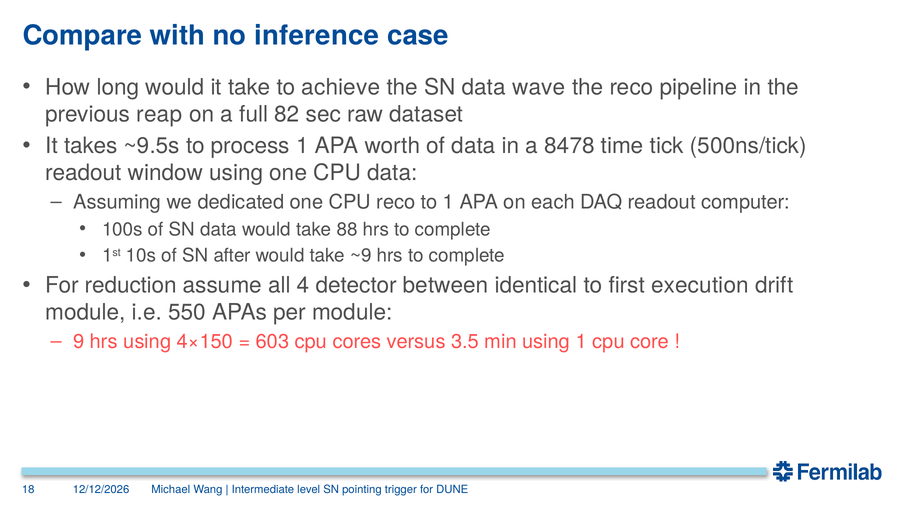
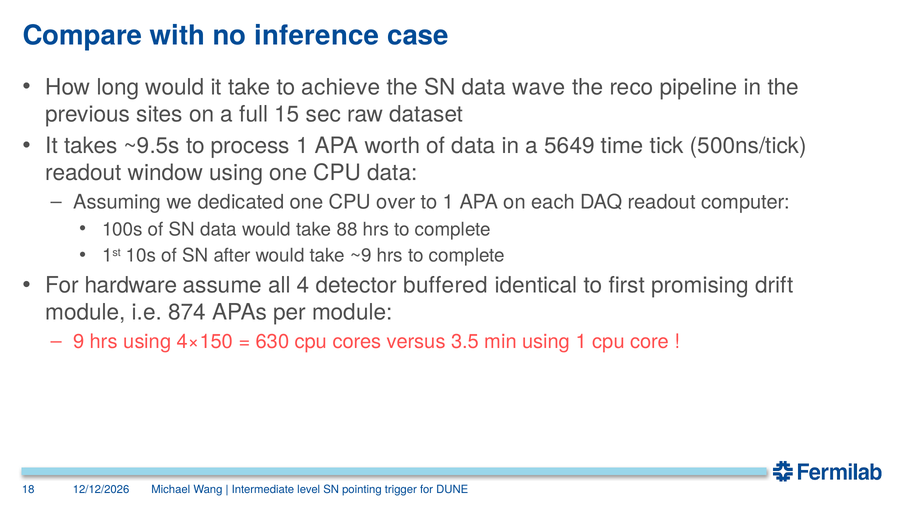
reap: reap -> sites (160, 114)
82: 82 -> 15 (287, 114)
8478: 8478 -> 5649 (570, 146)
CPU reco: reco -> over (396, 203)
reduction: reduction -> hardware (131, 286)
between: between -> buffered (445, 286)
execution: execution -> promising (700, 286)
550: 550 -> 874 (187, 313)
603: 603 -> 630 (273, 342)
